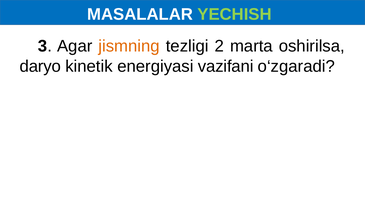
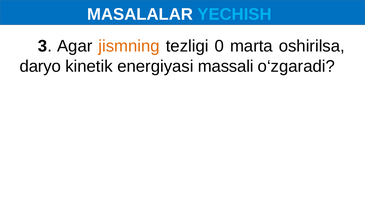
YECHISH colour: light green -> light blue (235, 14)
2: 2 -> 0 (219, 46)
vazifani: vazifani -> massali (226, 66)
